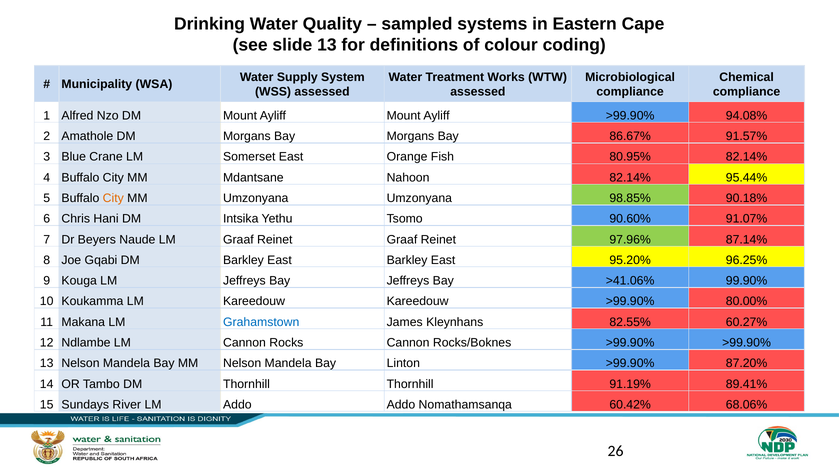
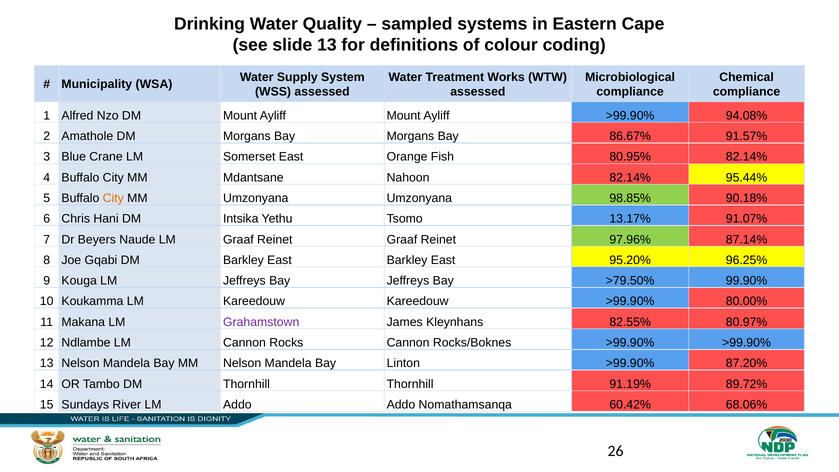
90.60%: 90.60% -> 13.17% (630, 219)
>41.06%: >41.06% -> >79.50% (630, 281)
Grahamstown colour: blue -> purple (261, 322)
60.27%: 60.27% -> 80.97% (747, 322)
89.41%: 89.41% -> 89.72% (747, 384)
